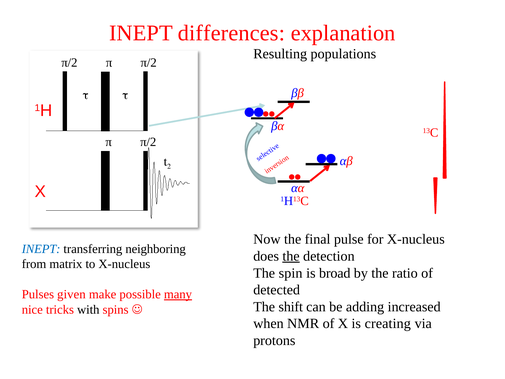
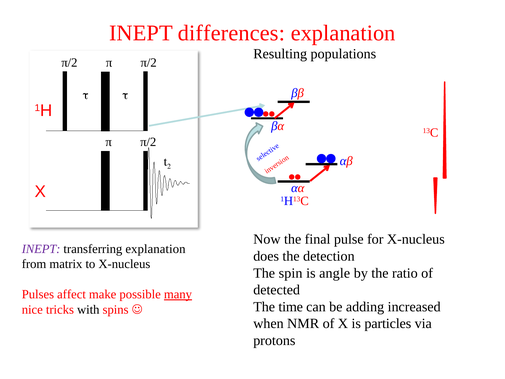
INEPT colour: blue -> purple (41, 249)
transferring neighboring: neighboring -> explanation (155, 249)
the underline: present -> none (291, 256)
broad: broad -> angle (335, 273)
given: given -> affect (71, 294)
shift: shift -> time (291, 307)
creating: creating -> particles (388, 323)
